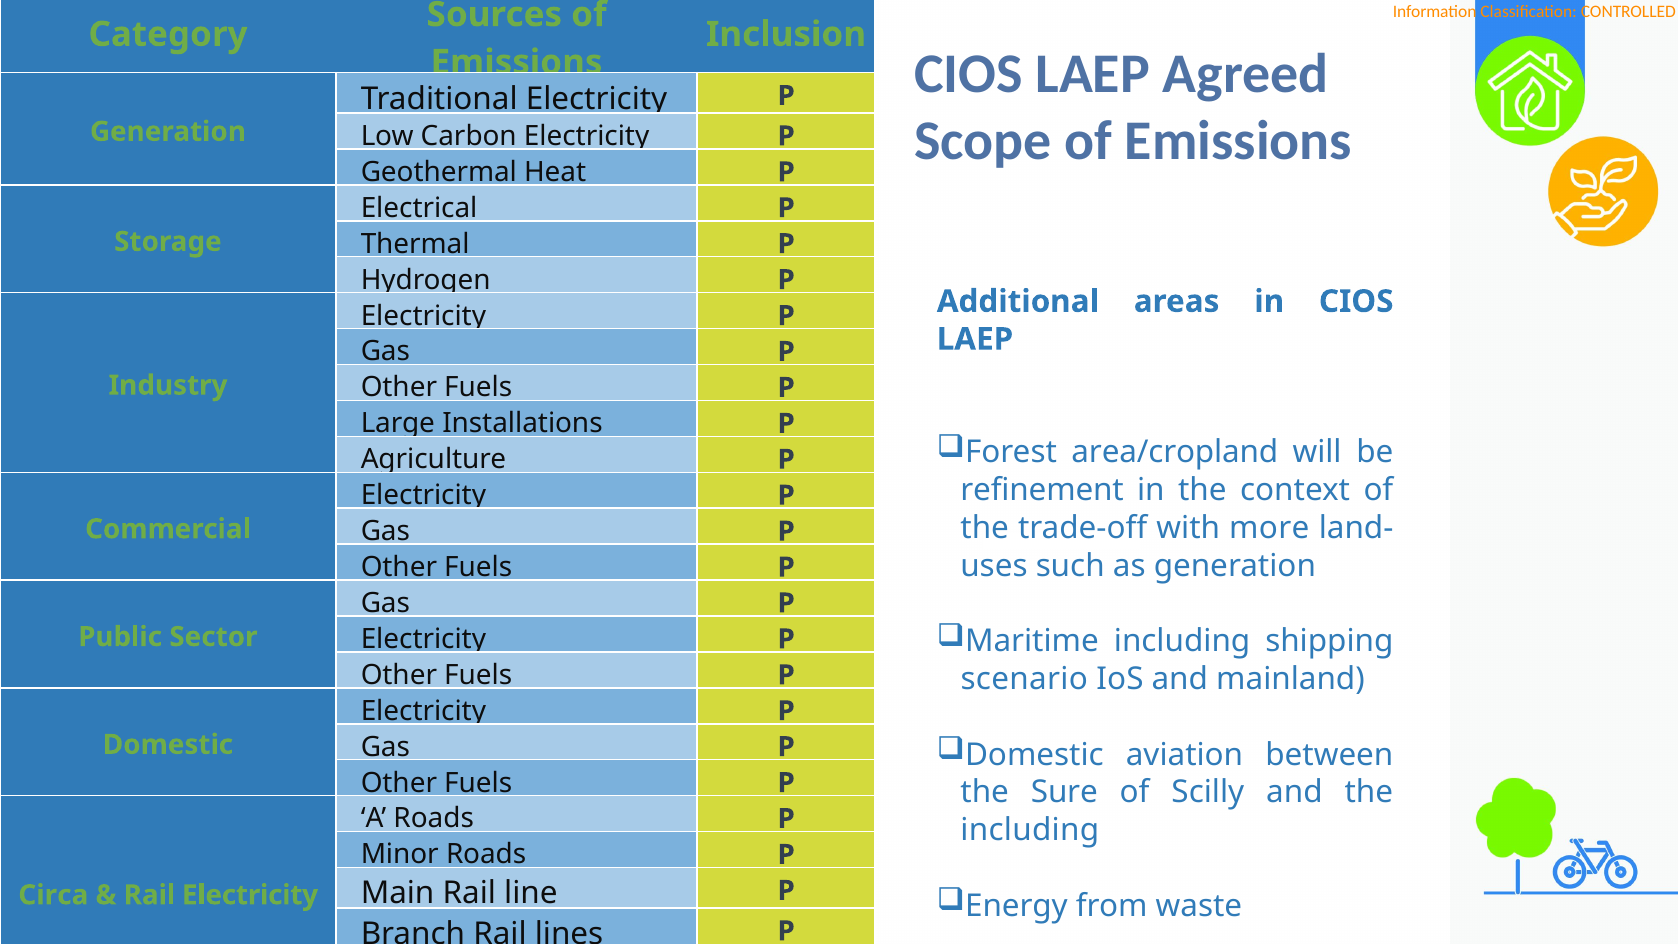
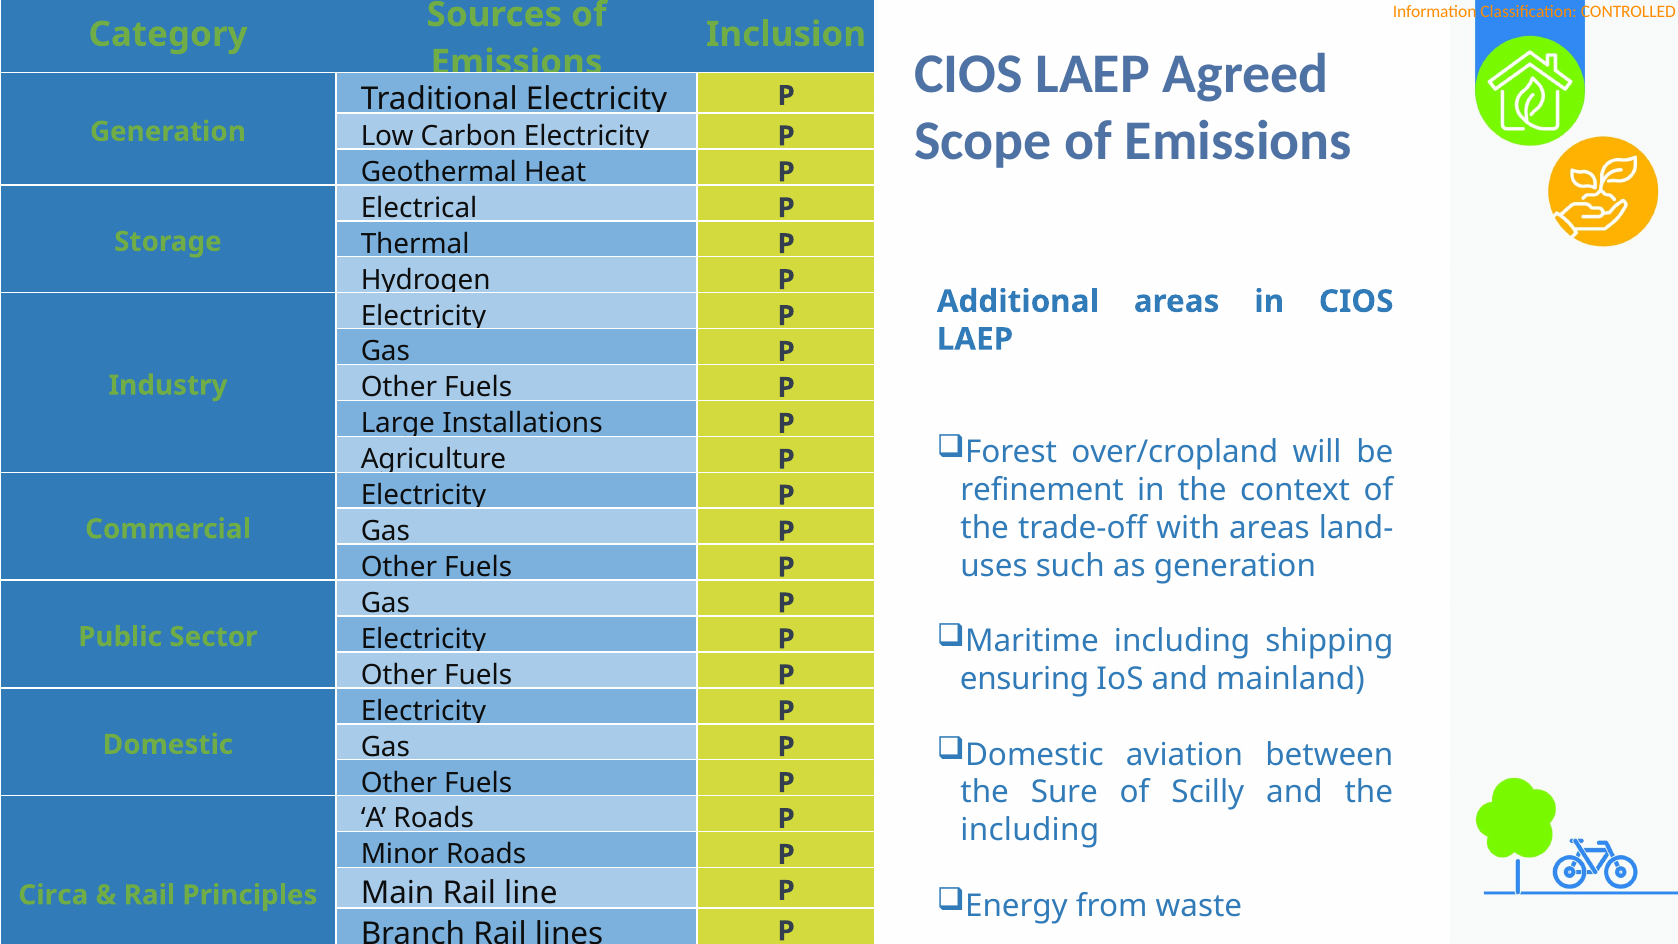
area/cropland: area/cropland -> over/cropland (1175, 452)
with more: more -> areas (1270, 528)
scenario: scenario -> ensuring (1025, 679)
Rail Electricity: Electricity -> Principles (250, 895)
